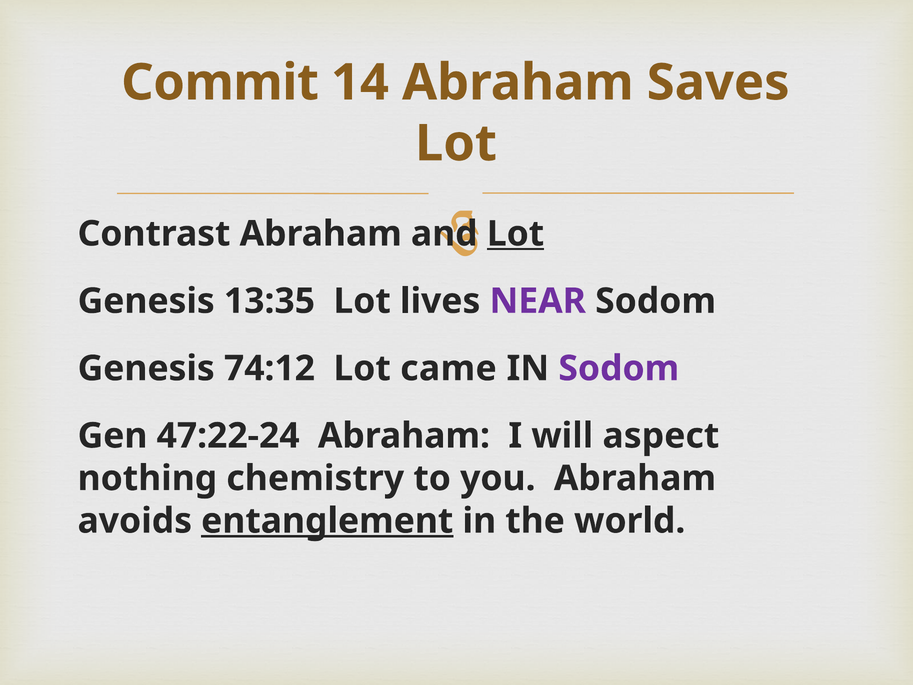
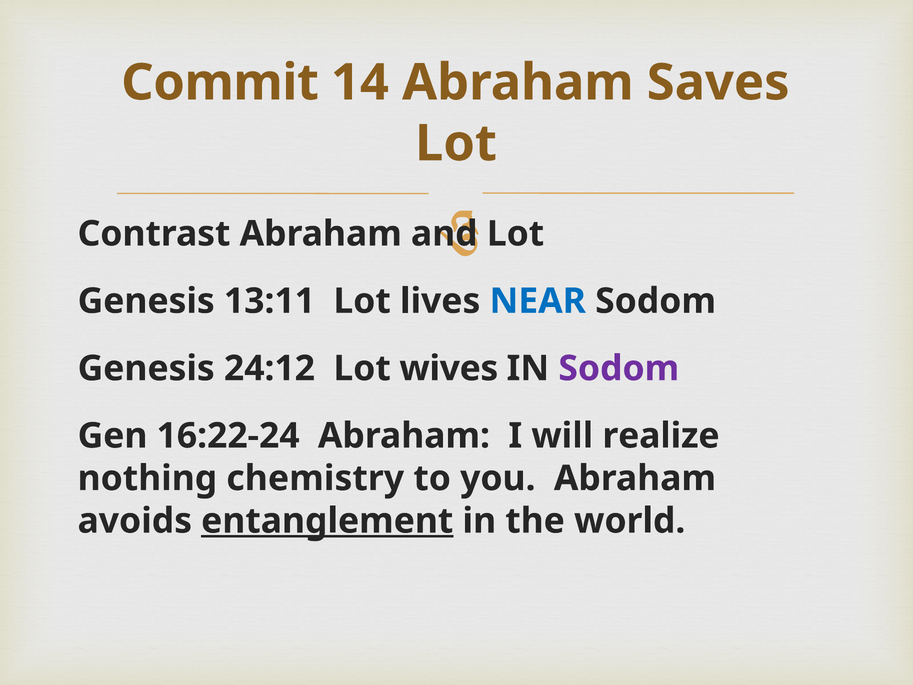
Lot underline: present -> none (515, 234)
13:35: 13:35 -> 13:11 (269, 301)
NEAR colour: purple -> blue (538, 301)
74:12: 74:12 -> 24:12 (269, 368)
came: came -> wives (449, 368)
47:22-24: 47:22-24 -> 16:22-24 (228, 436)
aspect: aspect -> realize (661, 436)
